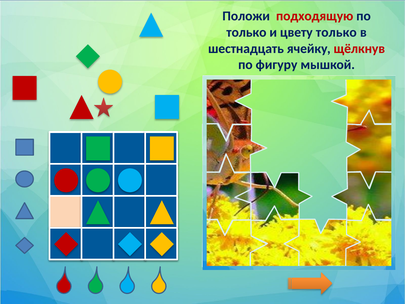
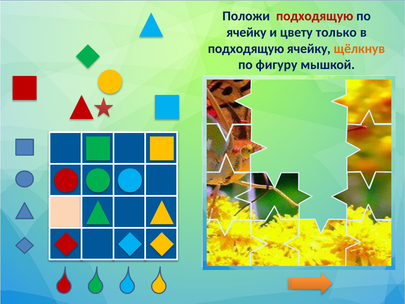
только: только -> ячейку (246, 32)
шестнадцать: шестнадцать -> подходящую (246, 49)
щёлкнув colour: red -> orange (359, 49)
